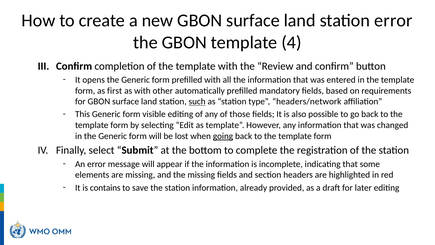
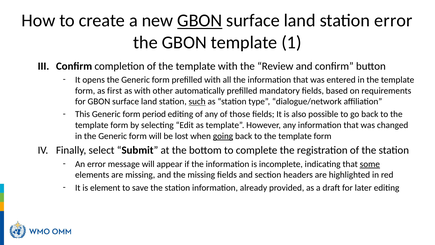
GBON underline: none -> present (200, 21)
4: 4 -> 1 (291, 42)
headers/network: headers/network -> dialogue/network (307, 101)
visible: visible -> period (154, 114)
some underline: none -> present (370, 164)
contains: contains -> element (105, 187)
